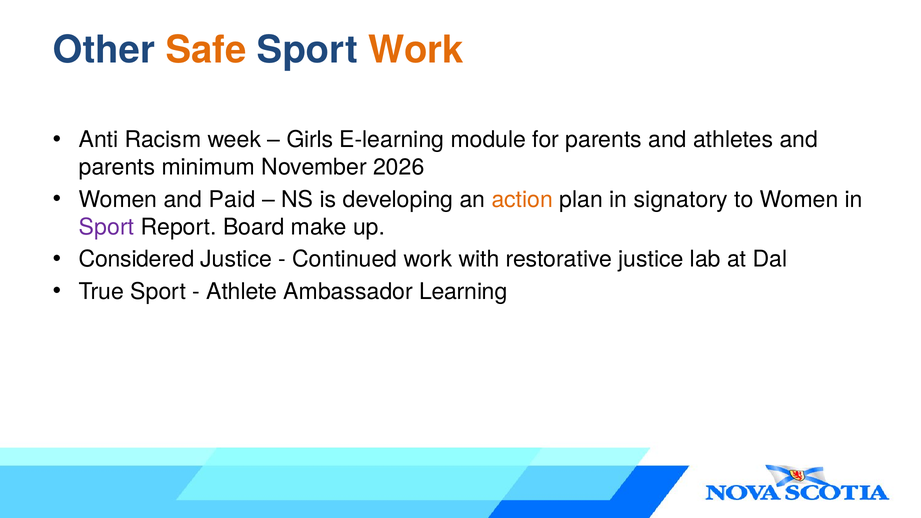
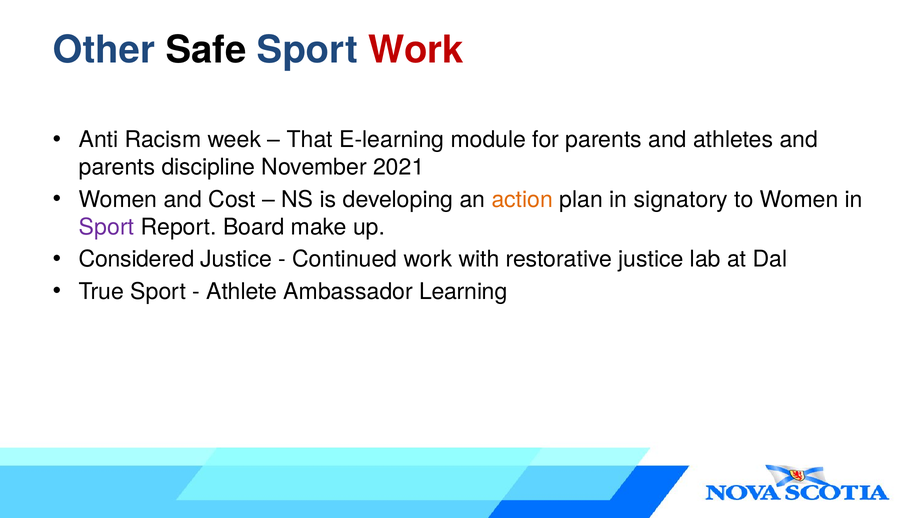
Safe colour: orange -> black (206, 50)
Work colour: orange -> red (416, 50)
Girls: Girls -> That (310, 140)
minimum: minimum -> discipline (208, 167)
2026: 2026 -> 2021 (399, 167)
Paid: Paid -> Cost (232, 200)
